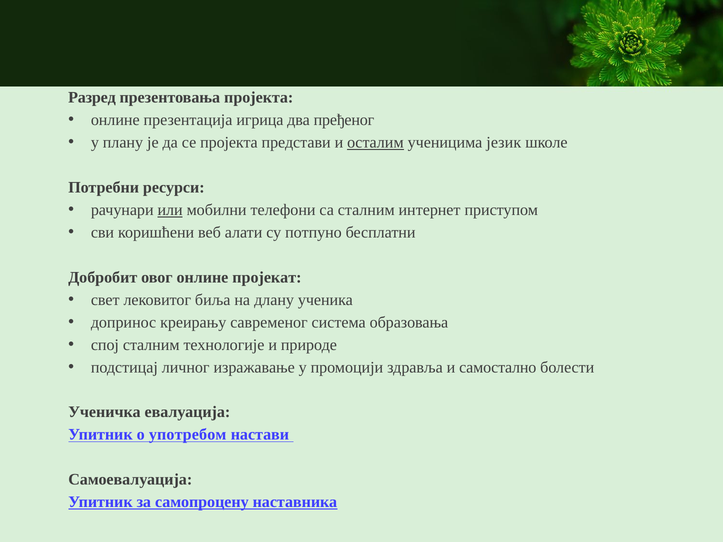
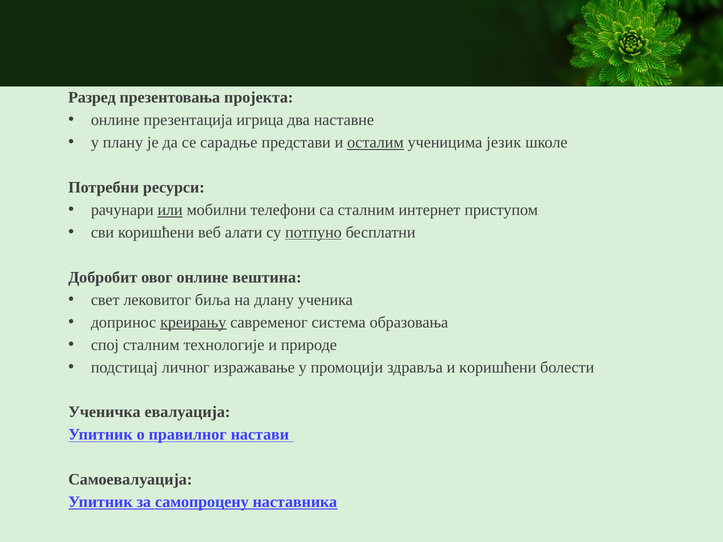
пређеног: пређеног -> наставне (344, 120)
се пројекта: пројекта -> сарадње (229, 143)
потпуно underline: none -> present (313, 232)
пројекат: пројекат -> вештина (267, 277)
креирању underline: none -> present (193, 322)
и самостално: самостално -> коришћени (498, 367)
употребом: употребом -> правилног (188, 435)
